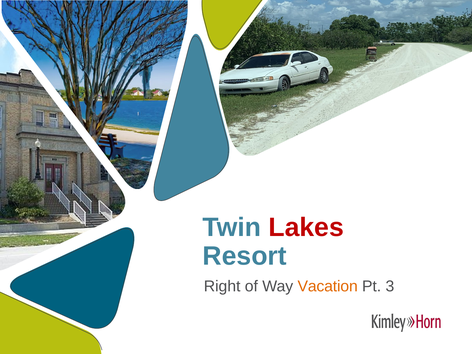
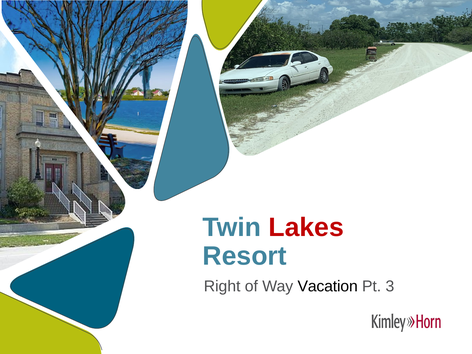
Vacation colour: orange -> black (328, 286)
